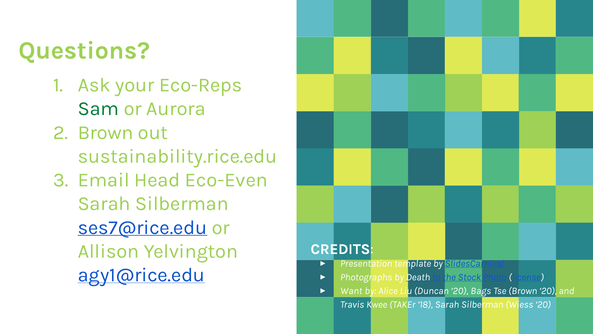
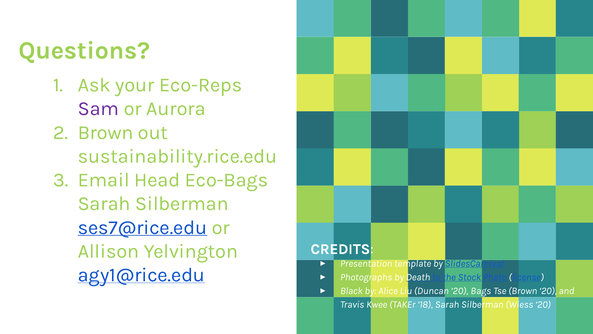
Sam colour: green -> purple (98, 109)
Eco-Even: Eco-Even -> Eco-Bags (227, 180)
Want: Want -> Black (351, 290)
